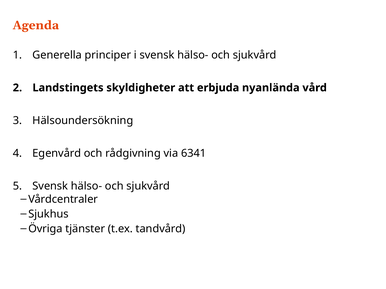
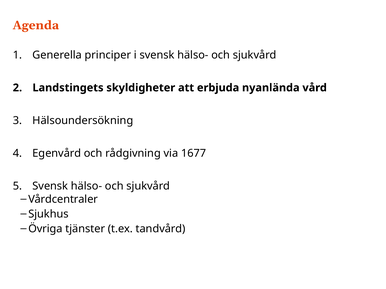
6341: 6341 -> 1677 (194, 154)
